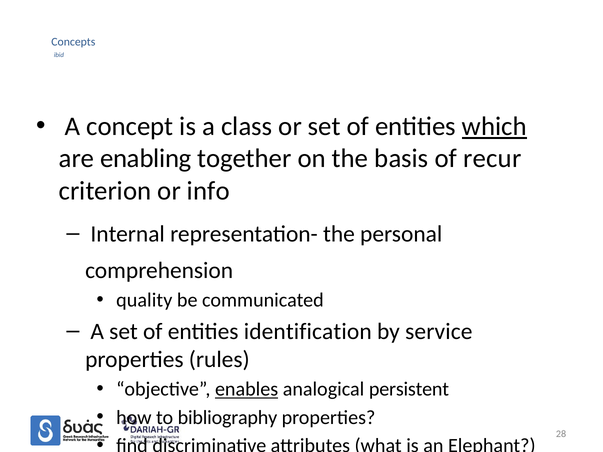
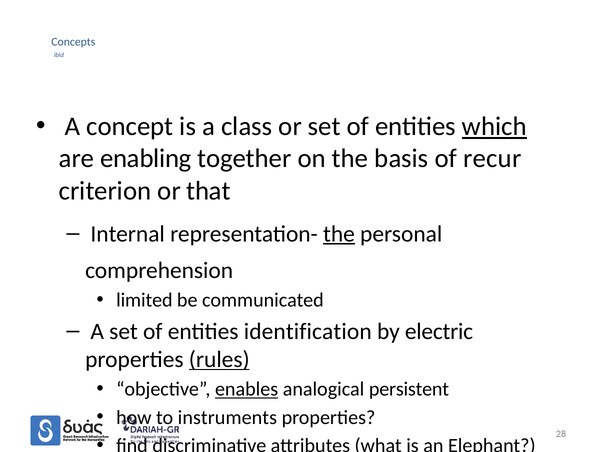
info: info -> that (208, 191)
the underline: none -> present (339, 234)
quality: quality -> limited (144, 300)
service: service -> electric (439, 331)
rules underline: none -> present (219, 360)
bibliography: bibliography -> instruments (227, 418)
